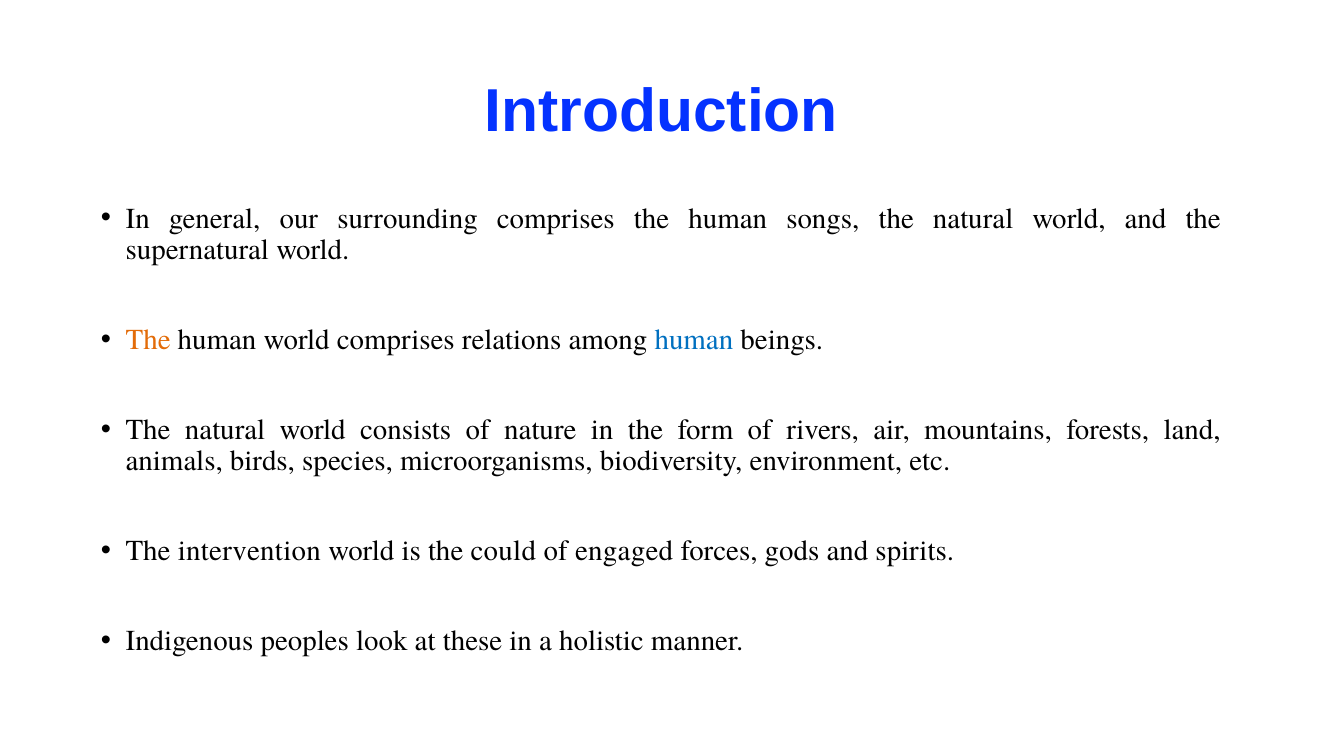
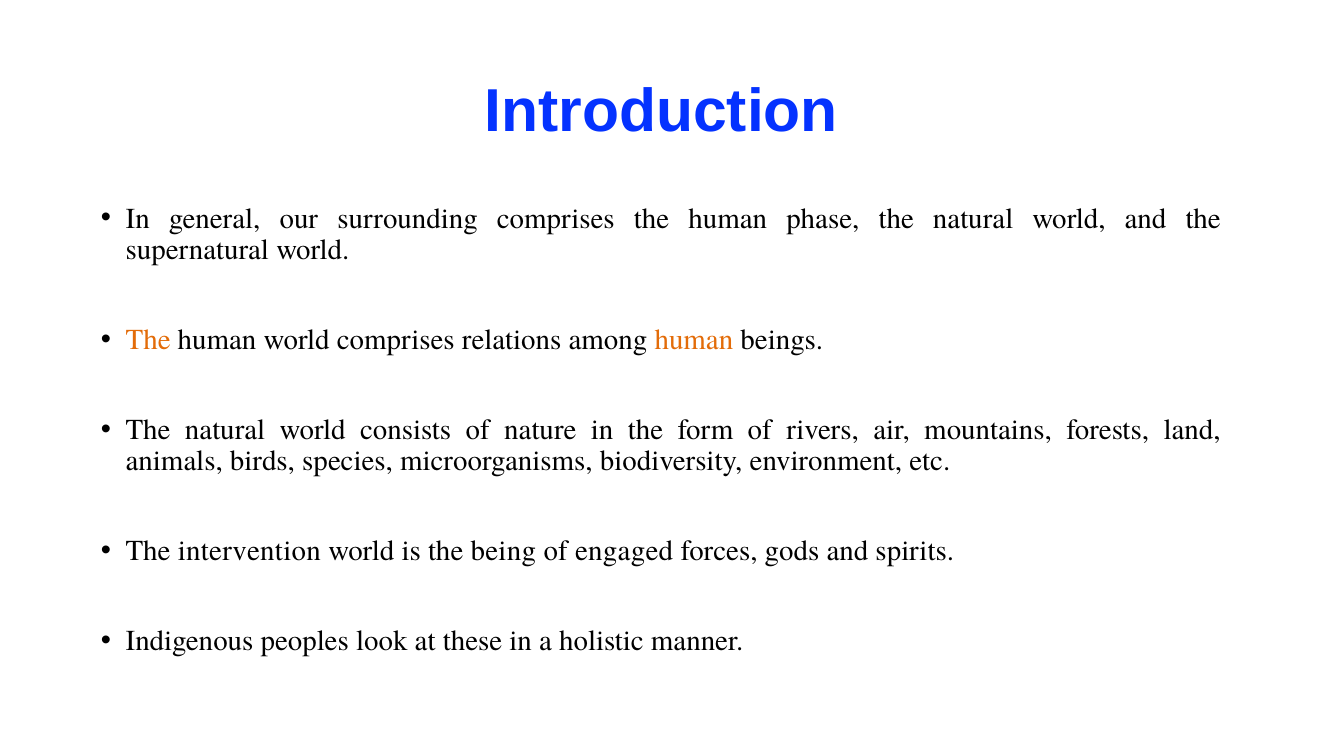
songs: songs -> phase (823, 219)
human colour: blue -> orange (694, 340)
could: could -> being (503, 551)
